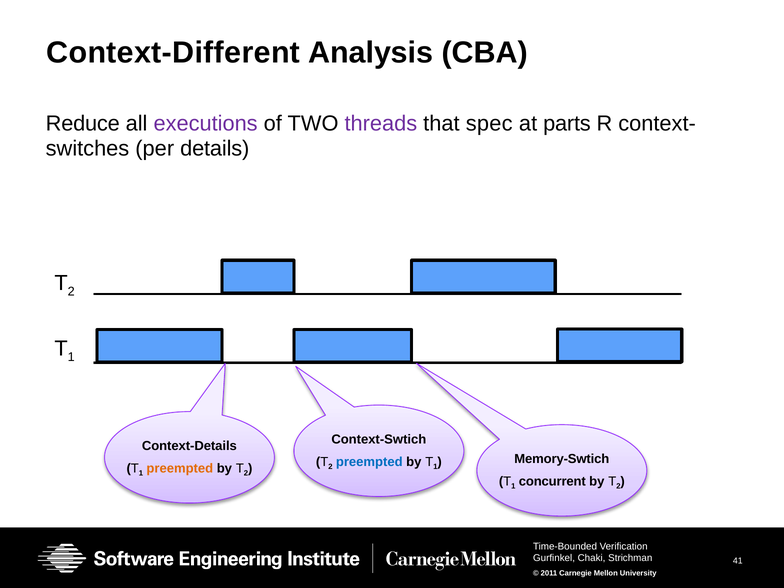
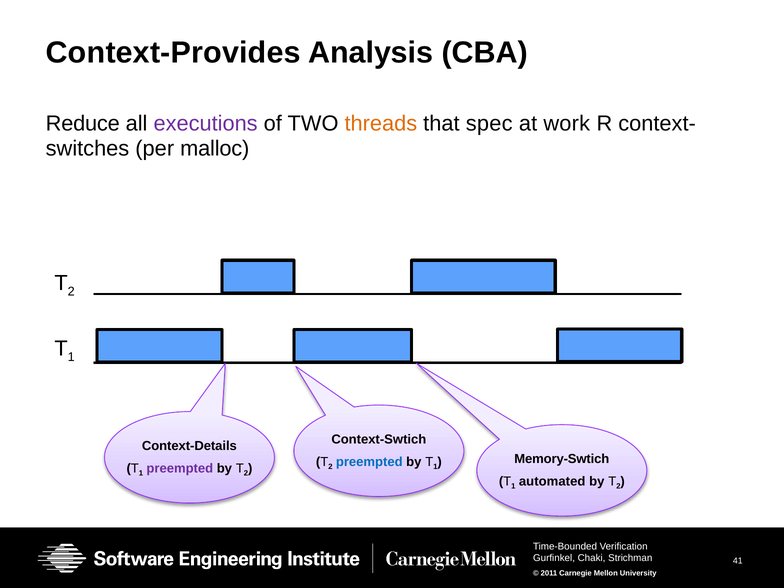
Context-Different: Context-Different -> Context-Provides (173, 53)
threads colour: purple -> orange (381, 124)
parts: parts -> work (567, 124)
details: details -> malloc (215, 149)
preempted colour: orange -> purple (180, 468)
concurrent: concurrent -> automated (552, 481)
